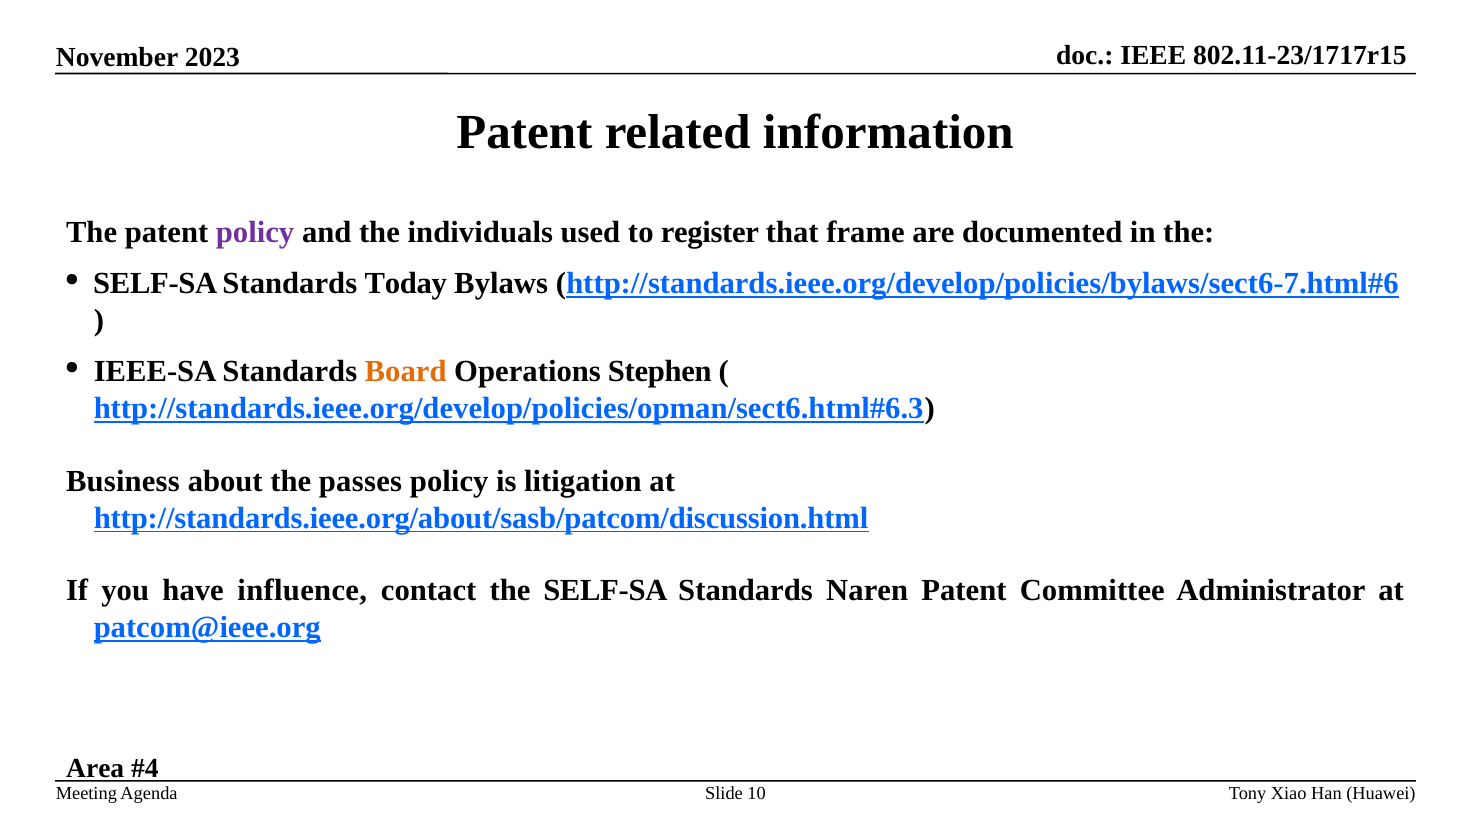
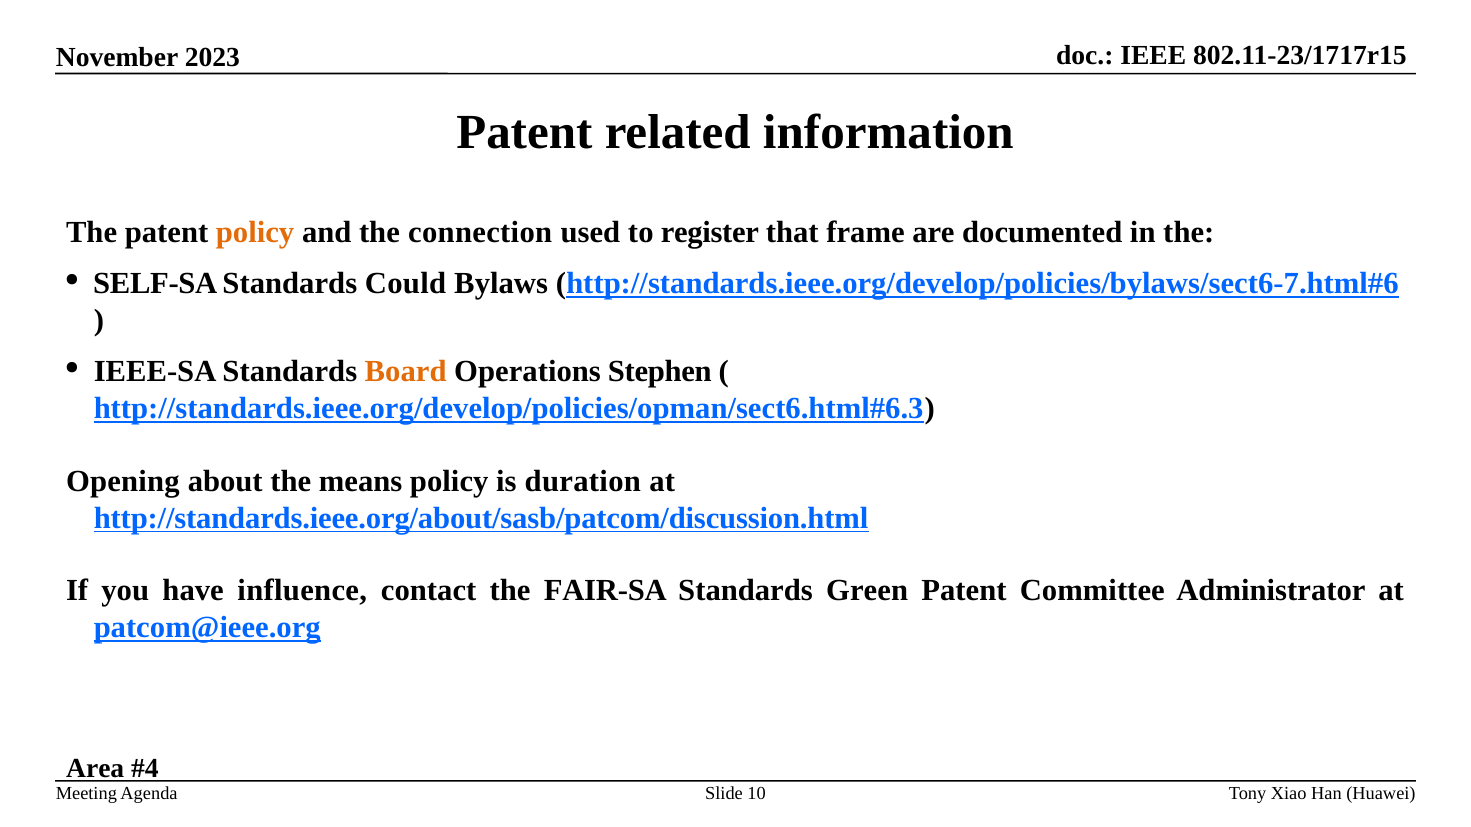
policy colour: purple -> orange (255, 233)
individuals: individuals -> connection (480, 233)
Today: Today -> Could (406, 284)
Business: Business -> Opening (123, 482)
passes: passes -> means (361, 482)
litigation: litigation -> duration (583, 482)
the SELF-SA: SELF-SA -> FAIR-SA (605, 591)
Naren: Naren -> Green (867, 591)
